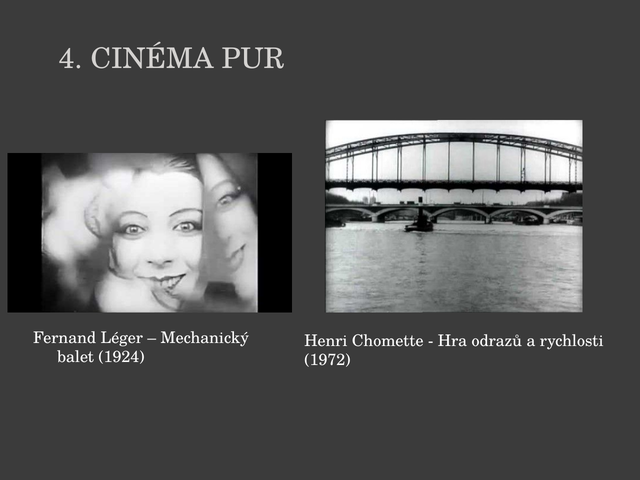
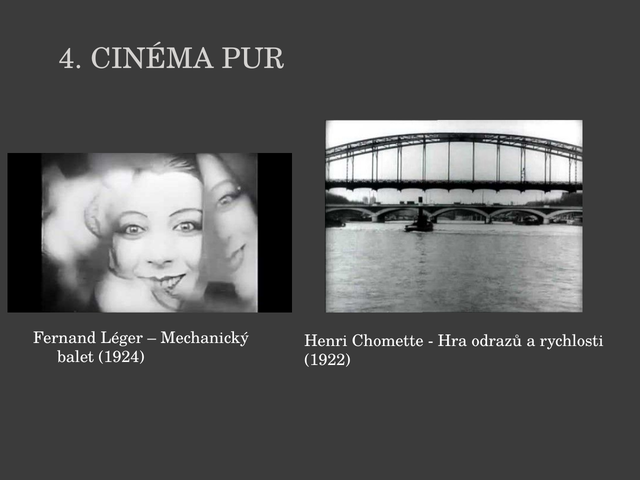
1972: 1972 -> 1922 (327, 360)
